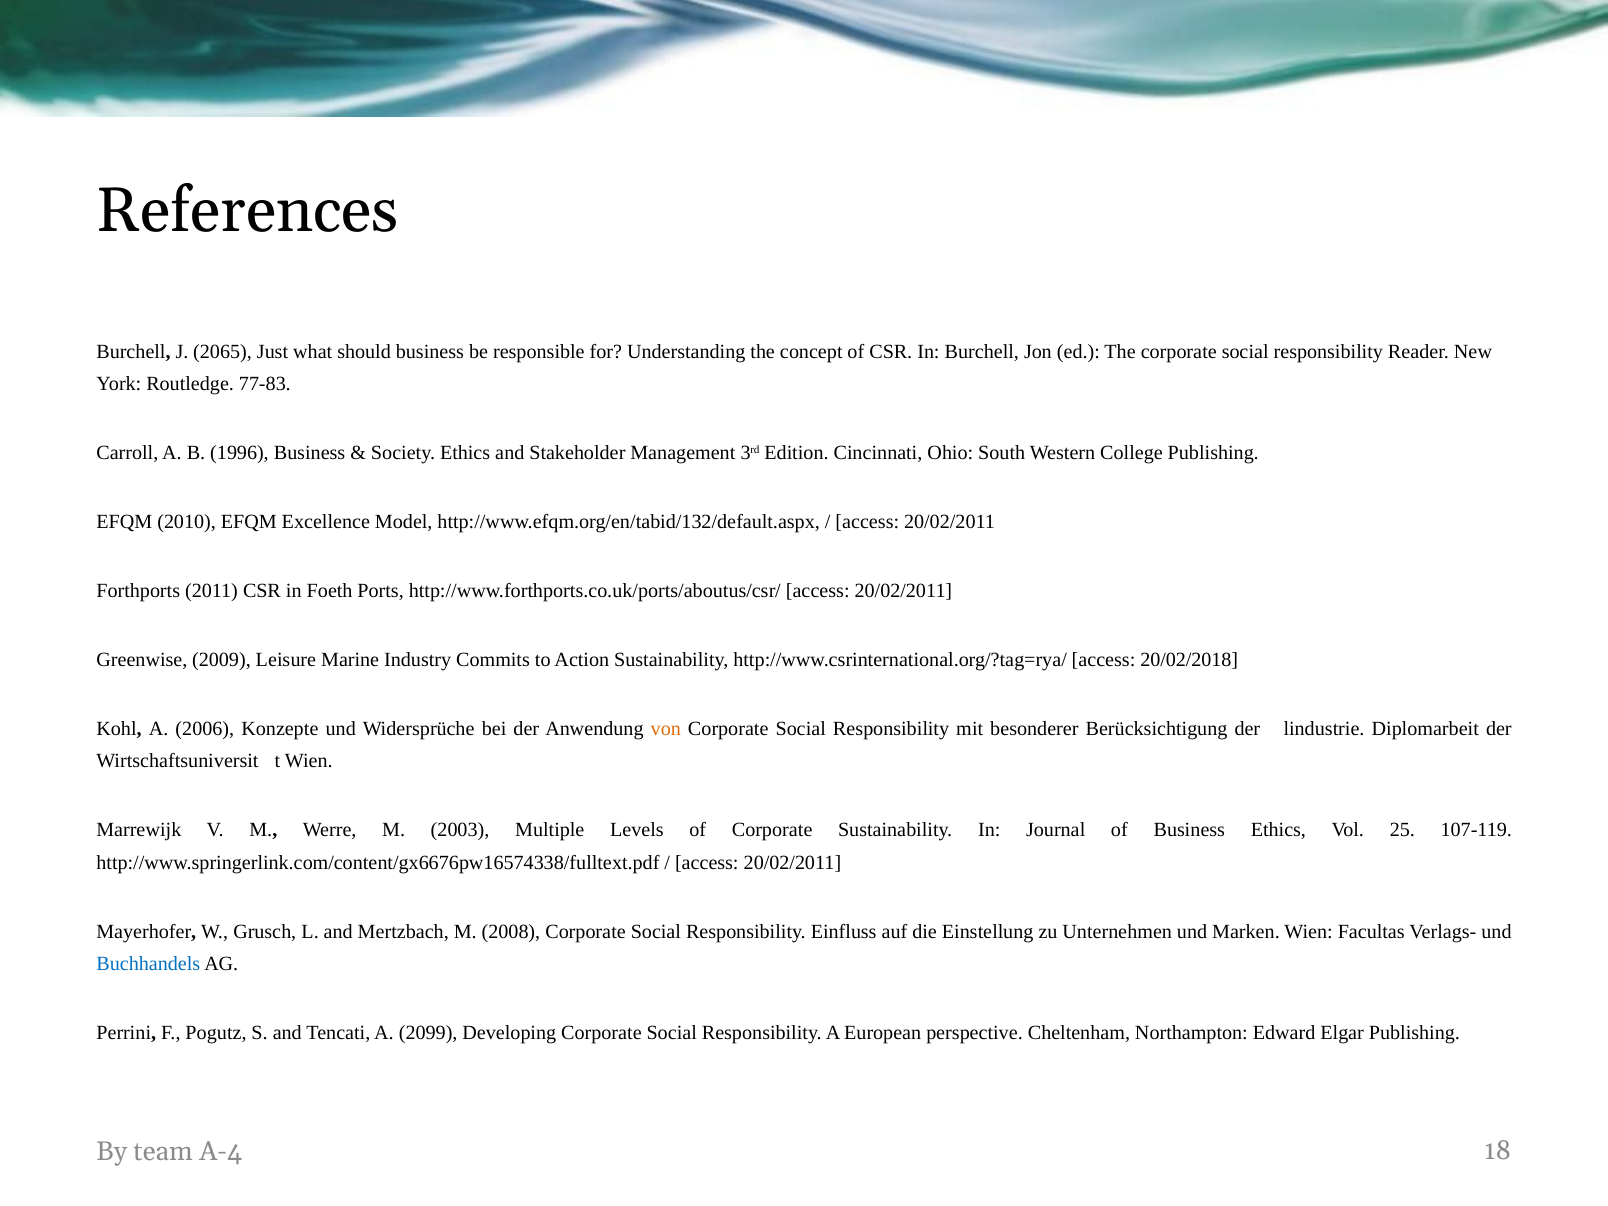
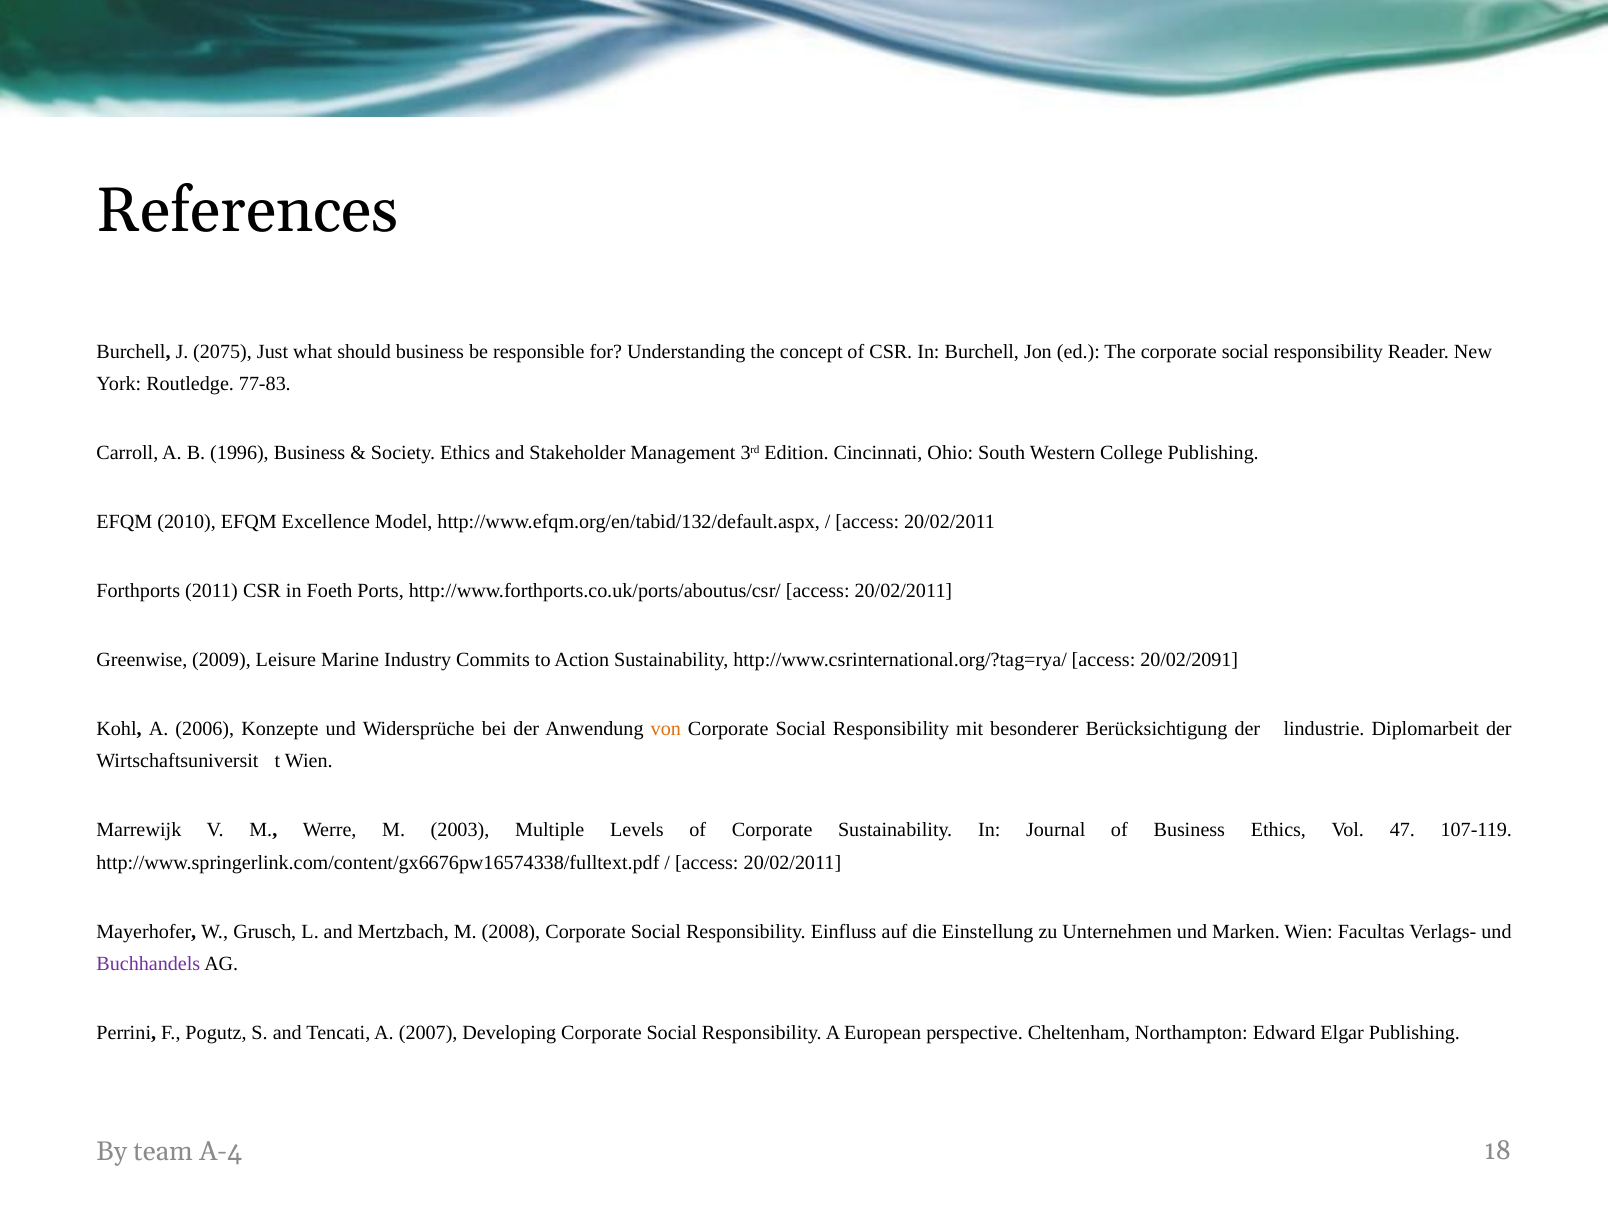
2065: 2065 -> 2075 (223, 352)
20/02/2018: 20/02/2018 -> 20/02/2091 (1189, 660)
25: 25 -> 47 (1402, 830)
Buchhandels colour: blue -> purple (148, 964)
2099: 2099 -> 2007 (428, 1033)
